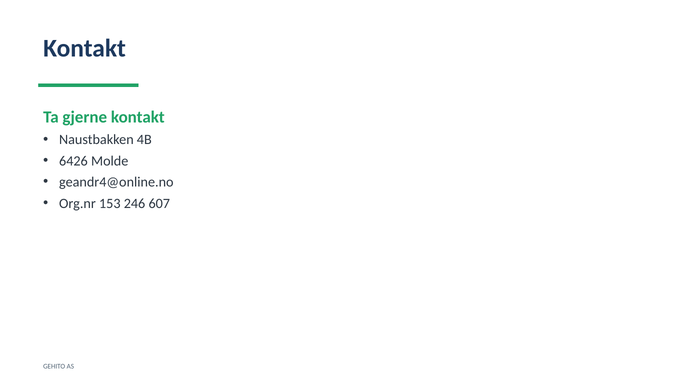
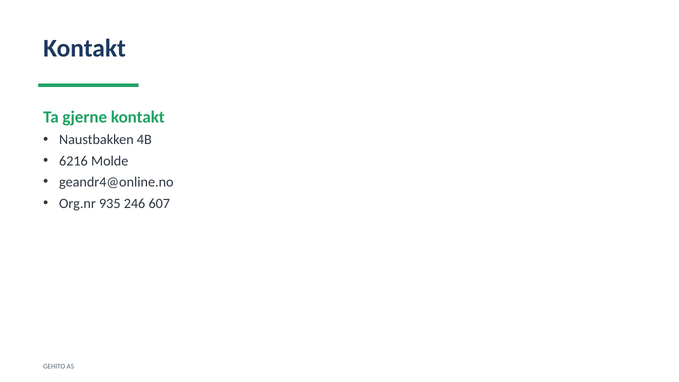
6426: 6426 -> 6216 (73, 161)
153: 153 -> 935 (110, 203)
